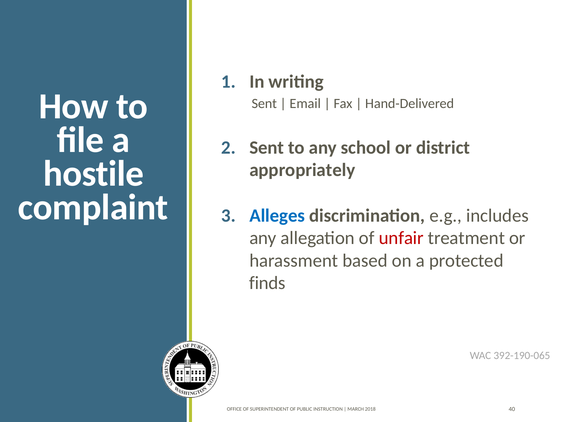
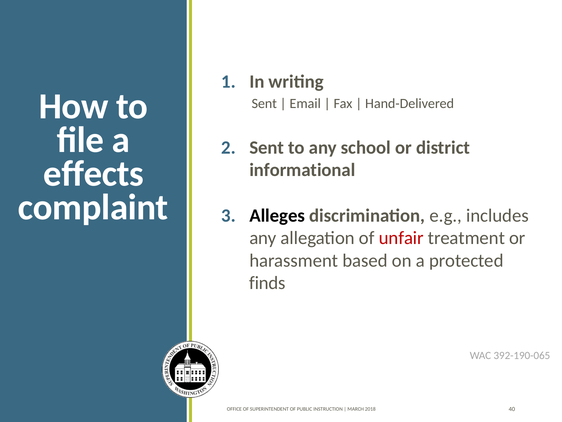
hostile: hostile -> effects (94, 174)
appropriately: appropriately -> informational (302, 170)
Alleges colour: blue -> black (277, 215)
